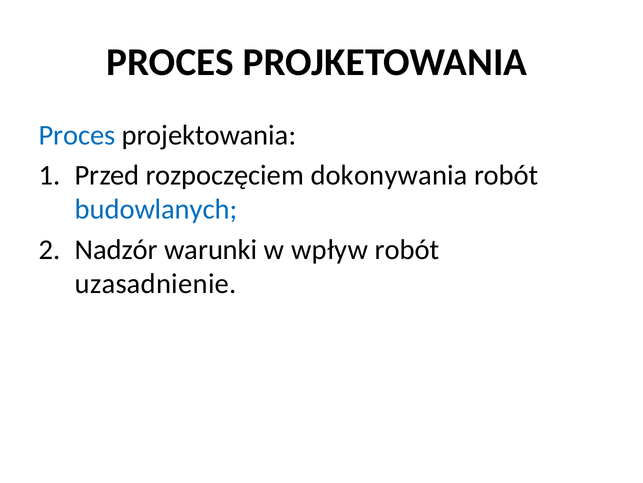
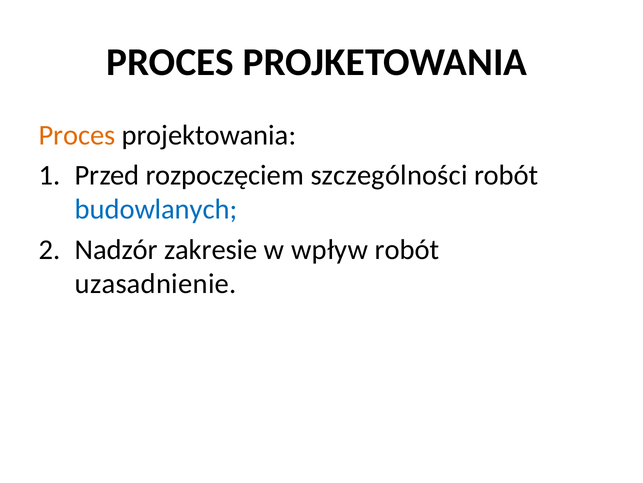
Proces colour: blue -> orange (77, 135)
dokonywania: dokonywania -> szczególności (389, 175)
warunki: warunki -> zakresie (211, 249)
